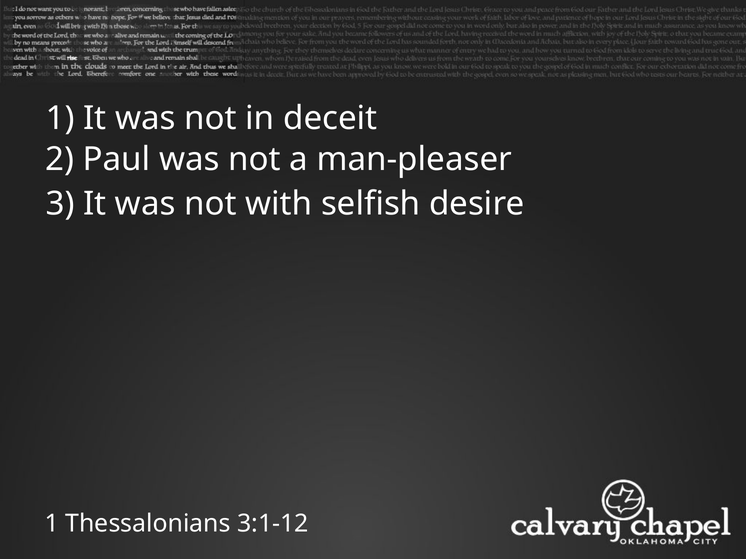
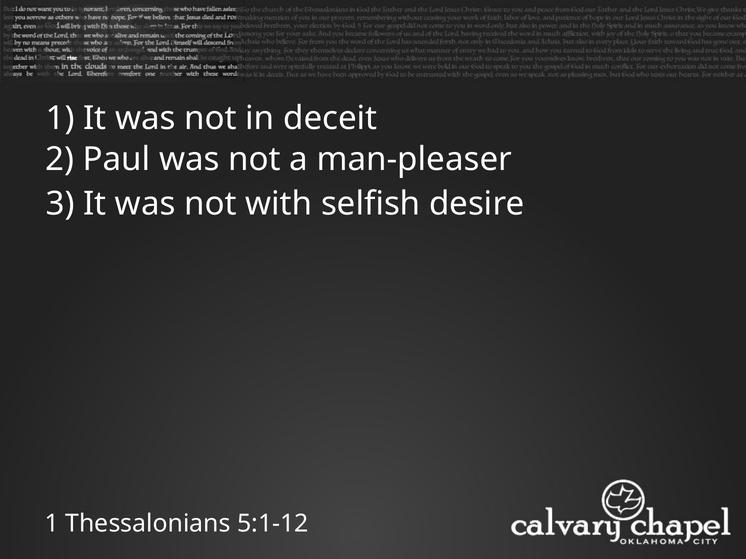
3:1-12: 3:1-12 -> 5:1-12 (273, 524)
